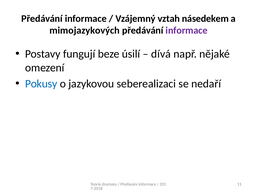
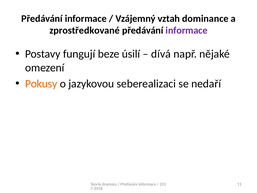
násedekem: násedekem -> dominance (205, 18)
mimojazykových: mimojazykových -> zprostředkované (85, 30)
Pokusy colour: blue -> orange (41, 84)
